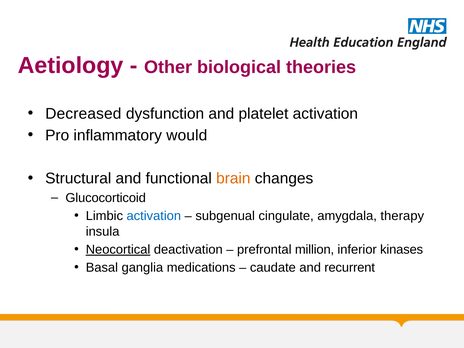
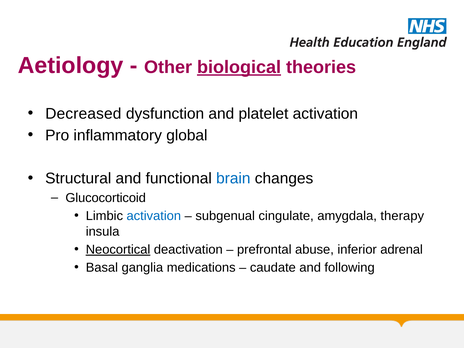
biological underline: none -> present (239, 67)
would: would -> global (187, 135)
brain colour: orange -> blue (233, 179)
million: million -> abuse (314, 250)
kinases: kinases -> adrenal (402, 250)
recurrent: recurrent -> following (350, 268)
